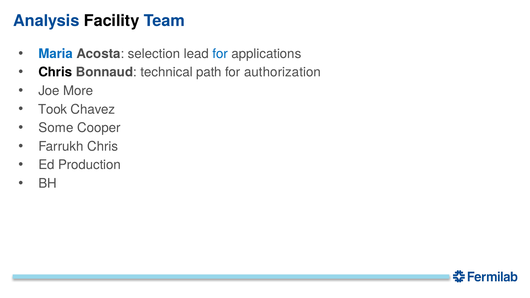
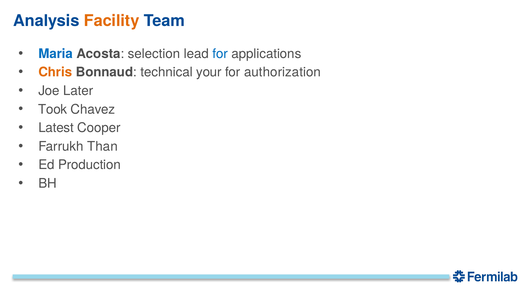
Facility colour: black -> orange (112, 21)
Chris colour: black -> orange (55, 72)
path: path -> your (209, 72)
More: More -> Later (78, 91)
Some: Some -> Latest (56, 128)
Farrukh Chris: Chris -> Than (103, 146)
